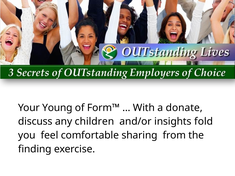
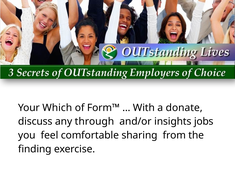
Young: Young -> Which (57, 108)
children: children -> through (94, 122)
fold: fold -> jobs (204, 122)
